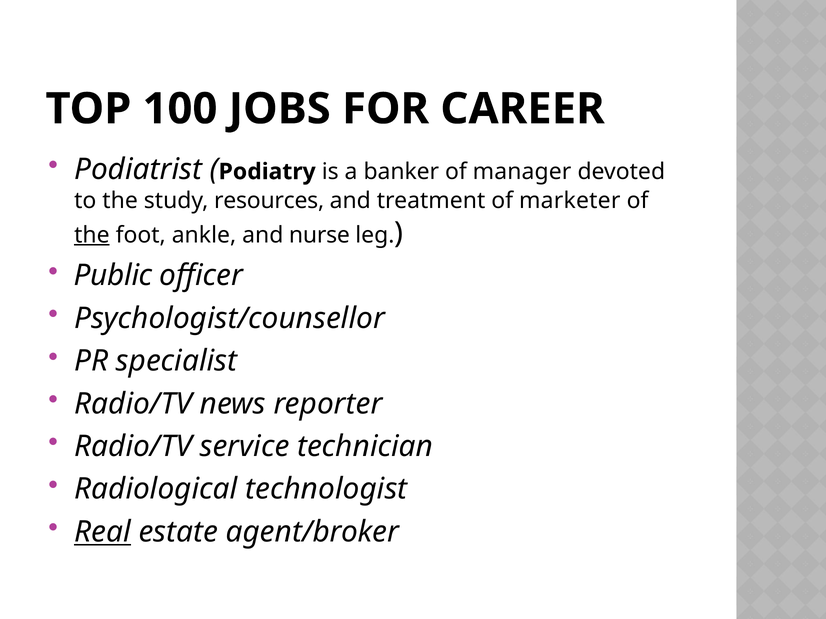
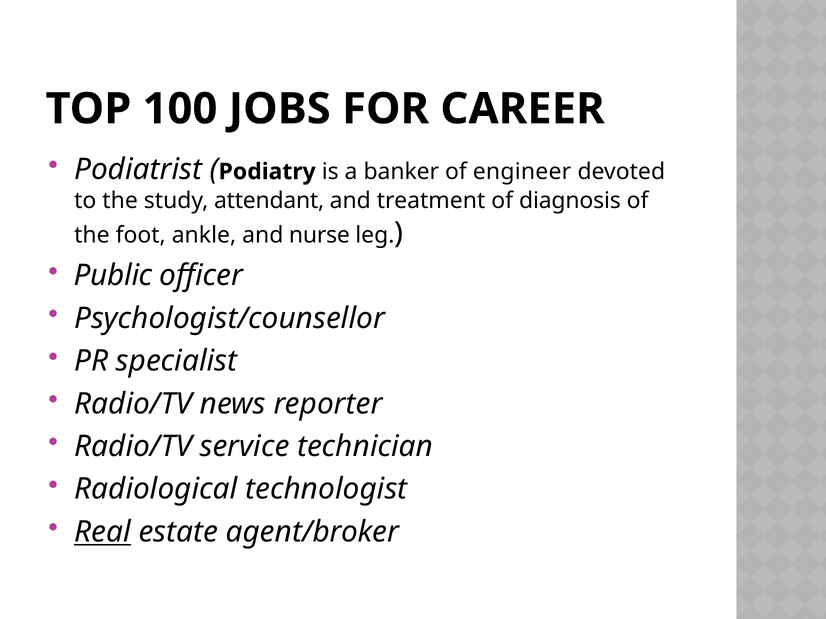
manager: manager -> engineer (522, 172)
resources: resources -> attendant (269, 201)
marketer: marketer -> diagnosis (570, 201)
the underline: present -> none (92, 235)
